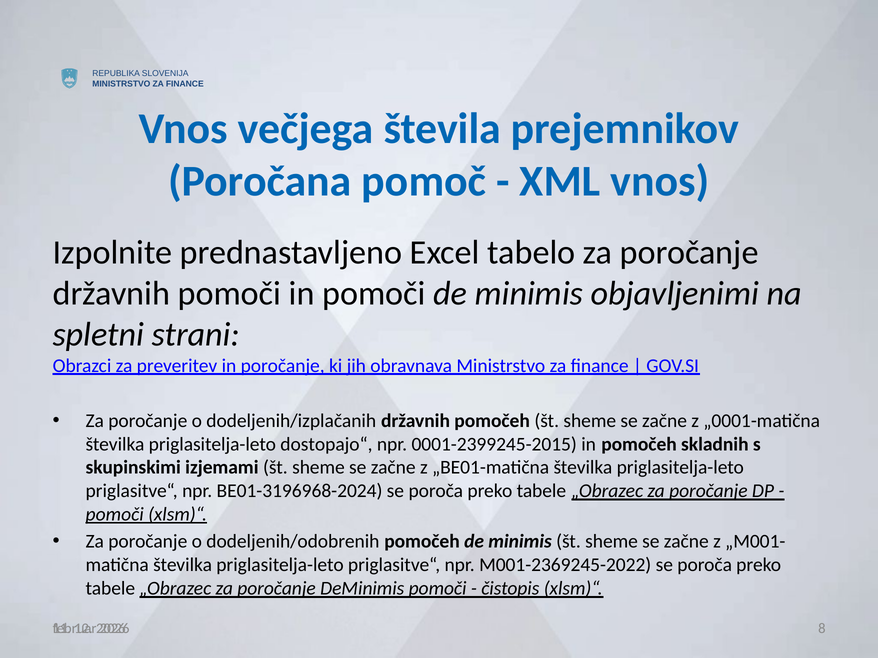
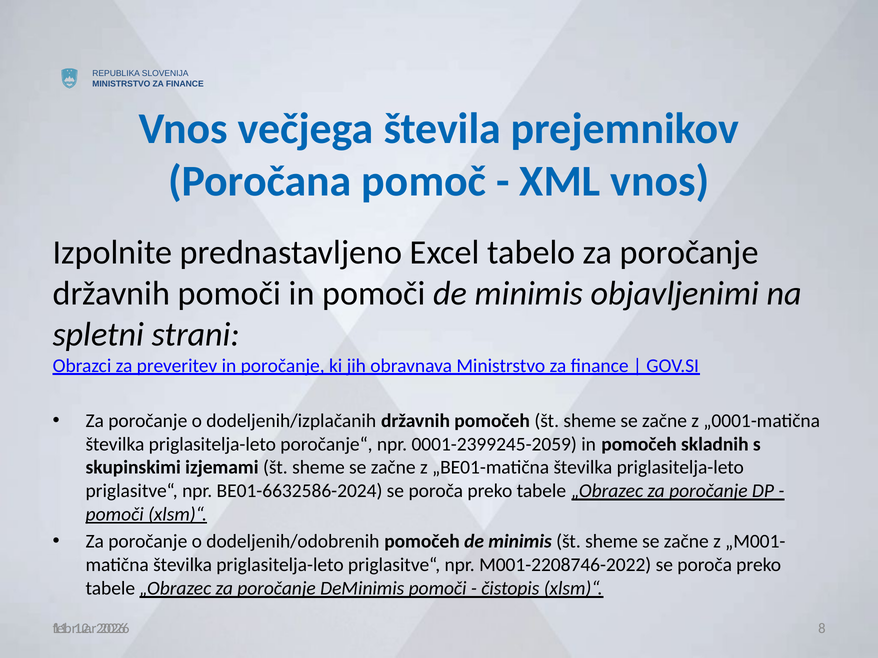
dostopajo“: dostopajo“ -> poročanje“ (326, 444)
0001-2399245-2015: 0001-2399245-2015 -> 0001-2399245-2059 (494, 444)
BE01-3196968-2024: BE01-3196968-2024 -> BE01-6632586-2024 (300, 491)
M001-2369245-2022: M001-2369245-2022 -> M001-2208746-2022 (565, 565)
